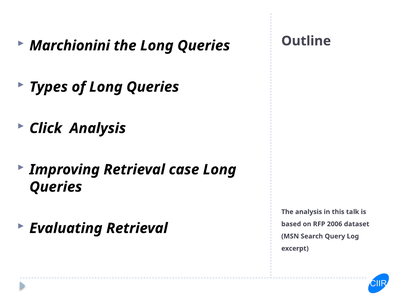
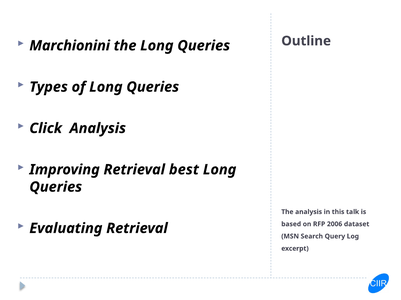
case: case -> best (184, 170)
